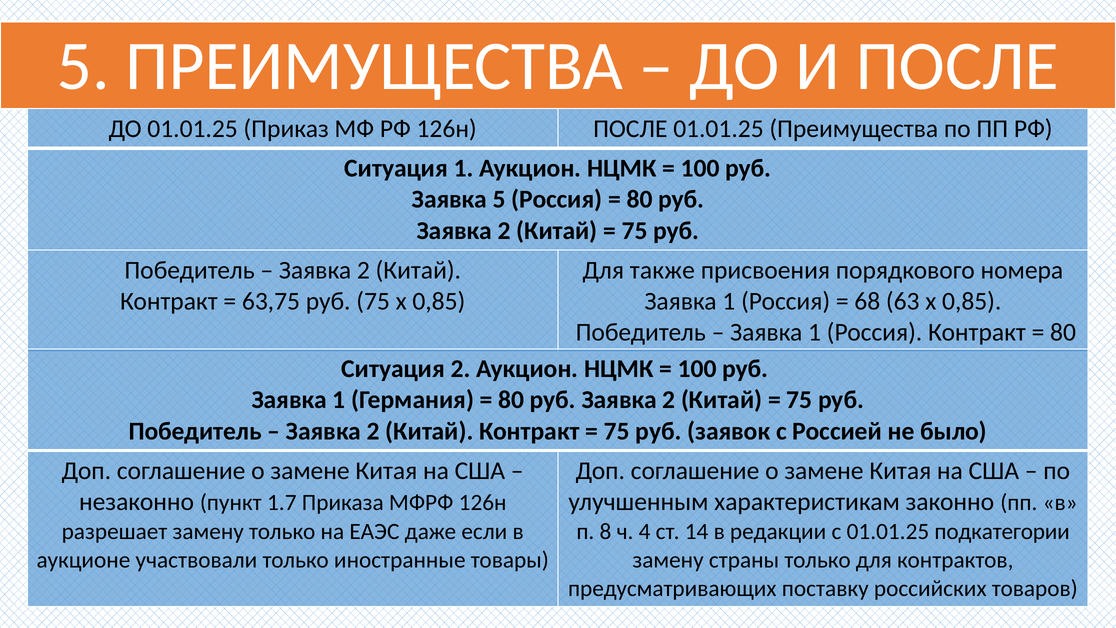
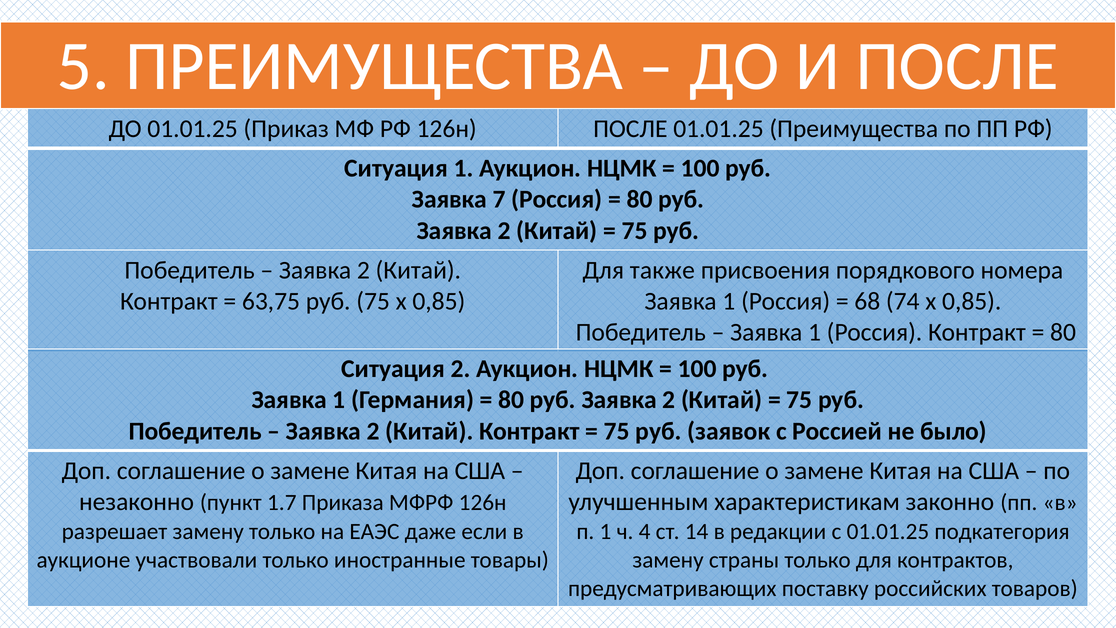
Заявка 5: 5 -> 7 (499, 199)
63: 63 -> 74 (903, 301)
п 8: 8 -> 1 (605, 531)
подкатегории: подкатегории -> подкатегория (1002, 531)
